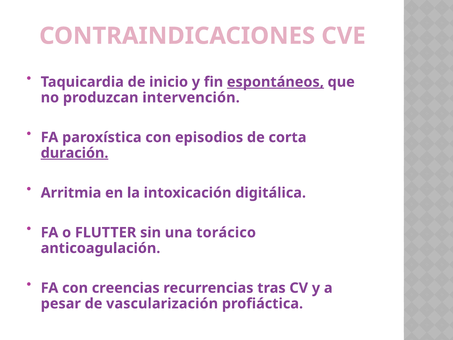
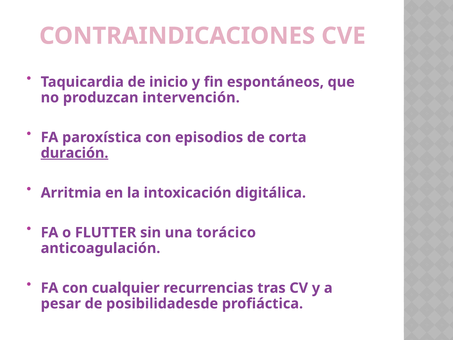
espontáneos underline: present -> none (275, 82)
creencias: creencias -> cualquier (126, 288)
vascularización: vascularización -> posibilidadesde (162, 303)
